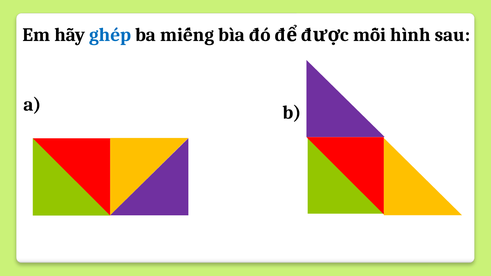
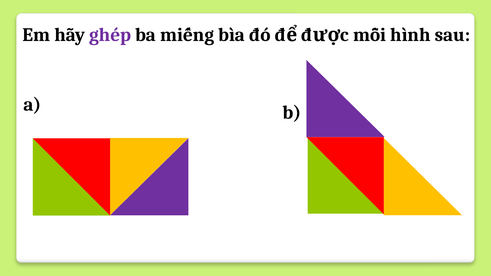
ghép colour: blue -> purple (110, 35)
